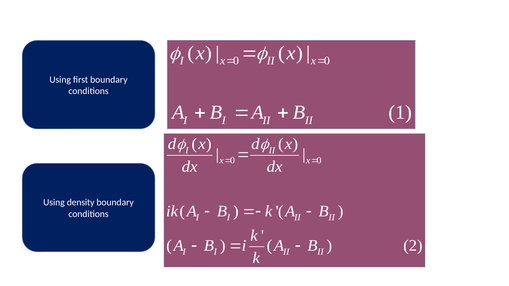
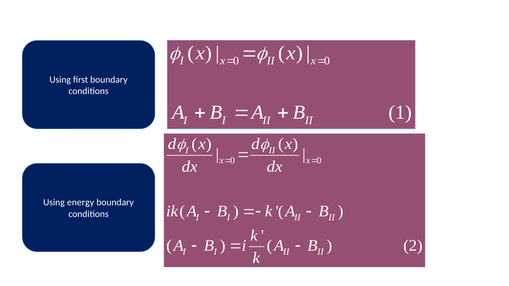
density: density -> energy (81, 203)
